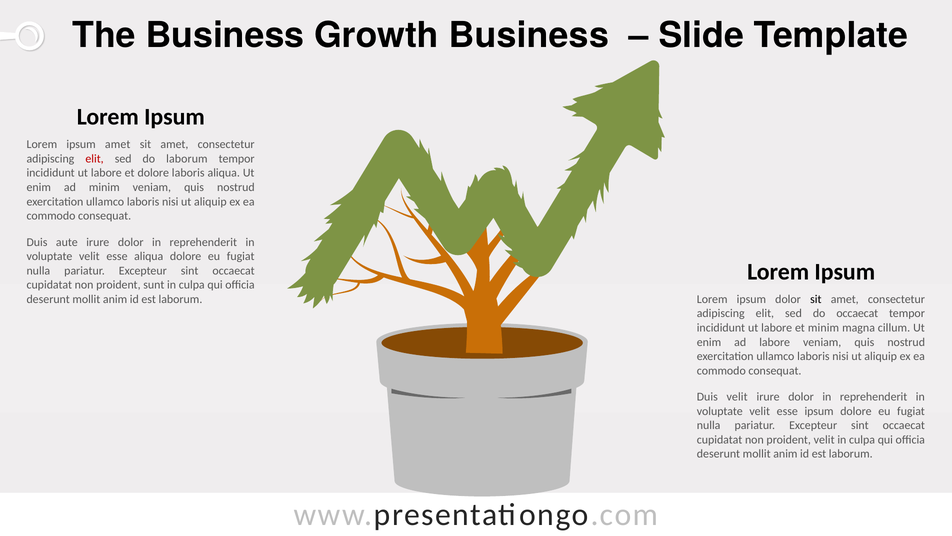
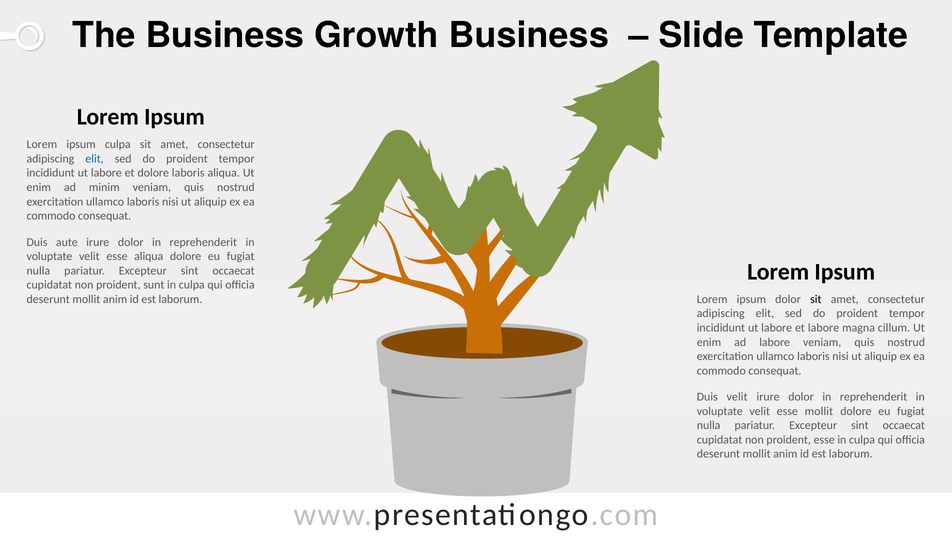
ipsum amet: amet -> culpa (118, 144)
elit colour: red -> blue (95, 159)
laborum: laborum -> proident (187, 159)
occaecat: occaecat -> proident (857, 313)
et minim: minim -> labore (824, 327)
esse ipsum: ipsum -> mollit (819, 411)
proident velit: velit -> esse (824, 439)
